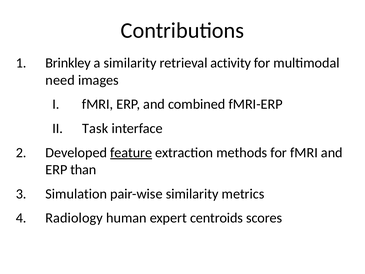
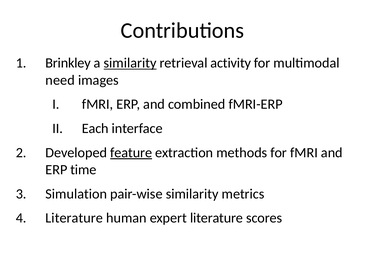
similarity underline: none -> present (130, 63)
Task: Task -> Each (95, 128)
than: than -> time (83, 170)
Radiology: Radiology -> Literature (74, 218)
expert centroids: centroids -> literature (217, 218)
